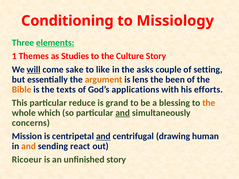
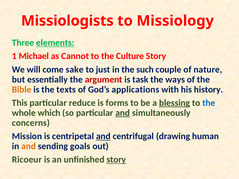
Conditioning: Conditioning -> Missiologists (67, 21)
Themes: Themes -> Michael (34, 56)
Studies: Studies -> Cannot (75, 56)
will underline: present -> none (34, 70)
like: like -> just (103, 70)
asks: asks -> such (145, 70)
setting: setting -> nature (208, 70)
argument colour: orange -> red (104, 80)
lens: lens -> task (140, 80)
been: been -> ways (175, 80)
efforts: efforts -> history (209, 90)
grand: grand -> forms (117, 103)
blessing underline: none -> present (175, 103)
the colour: orange -> blue (209, 103)
react: react -> goals (80, 146)
story underline: none -> present (116, 160)
